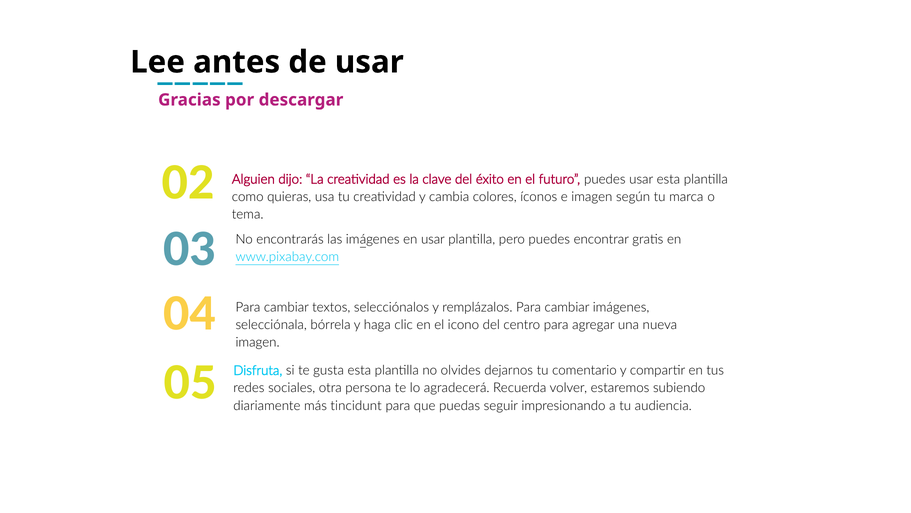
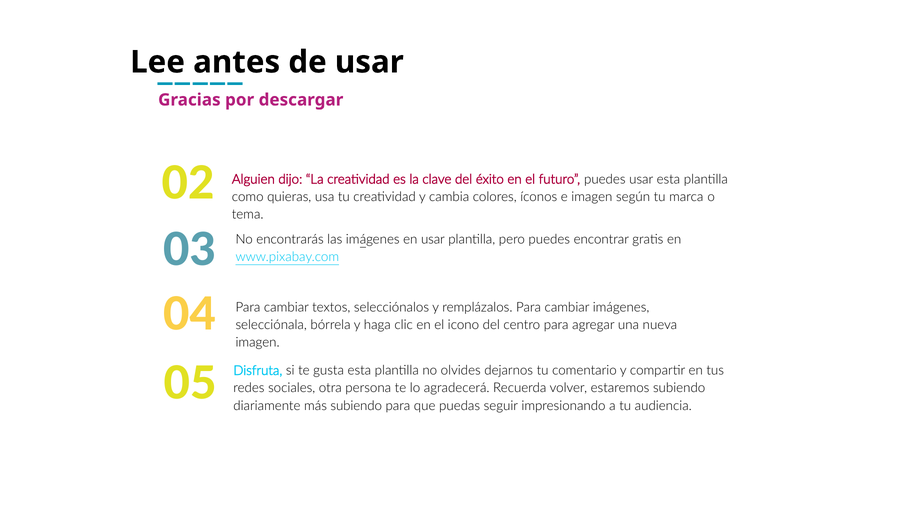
más tincidunt: tincidunt -> subiendo (356, 405)
